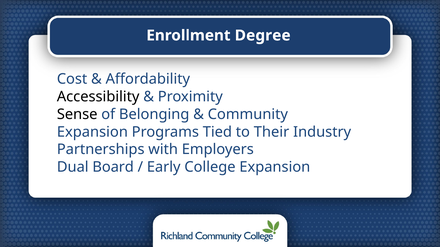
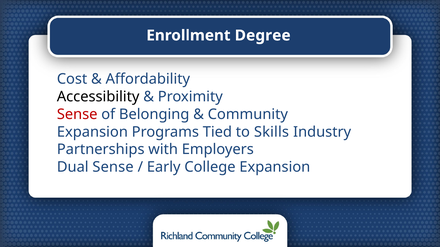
Sense colour: black -> red (77, 115)
Their: Their -> Skills (271, 132)
Dual Board: Board -> Sense (113, 167)
